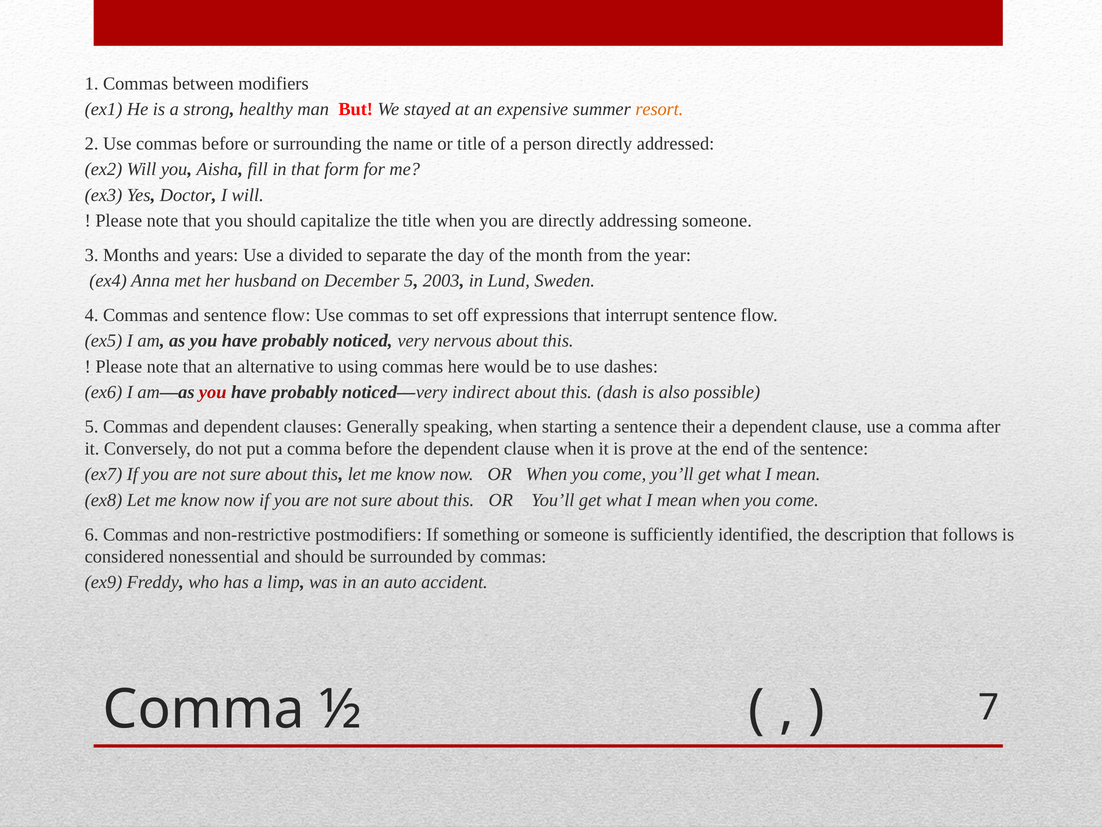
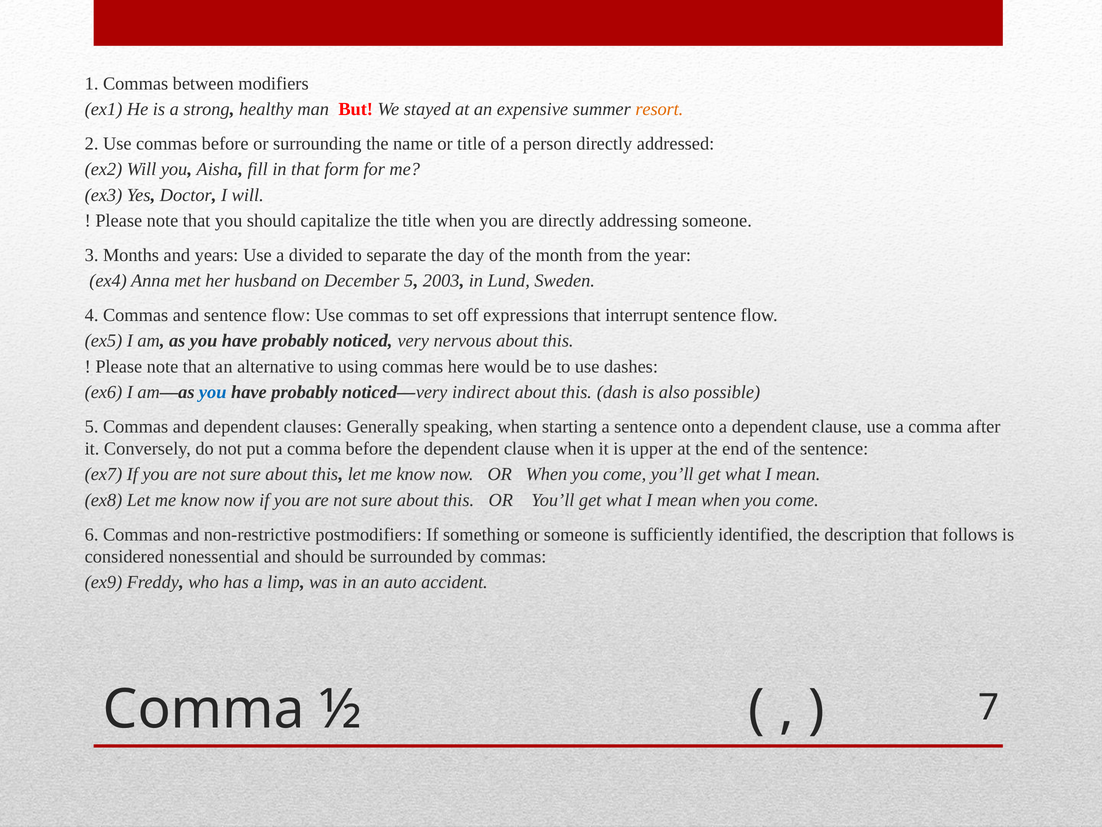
you colour: red -> blue (213, 392)
their: their -> onto (698, 426)
prove: prove -> upper (651, 448)
